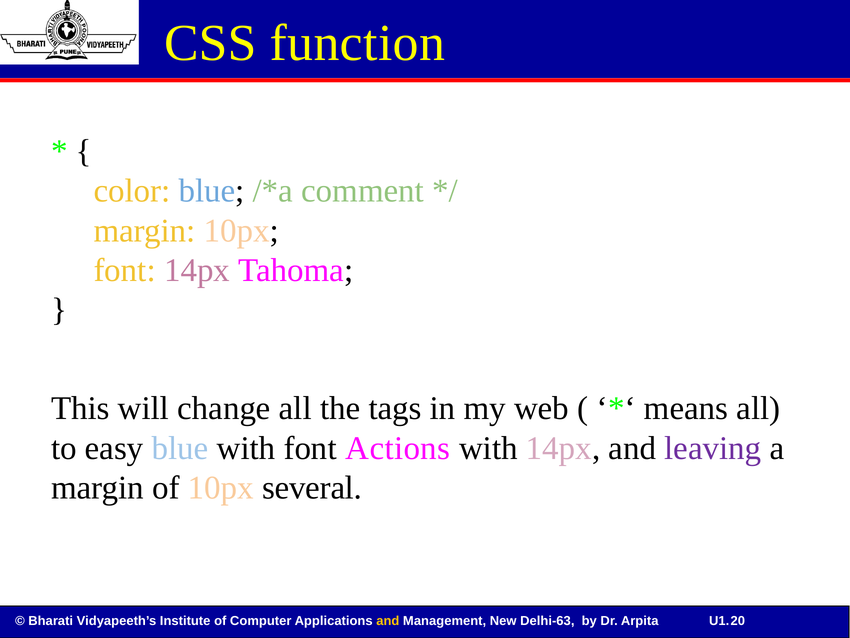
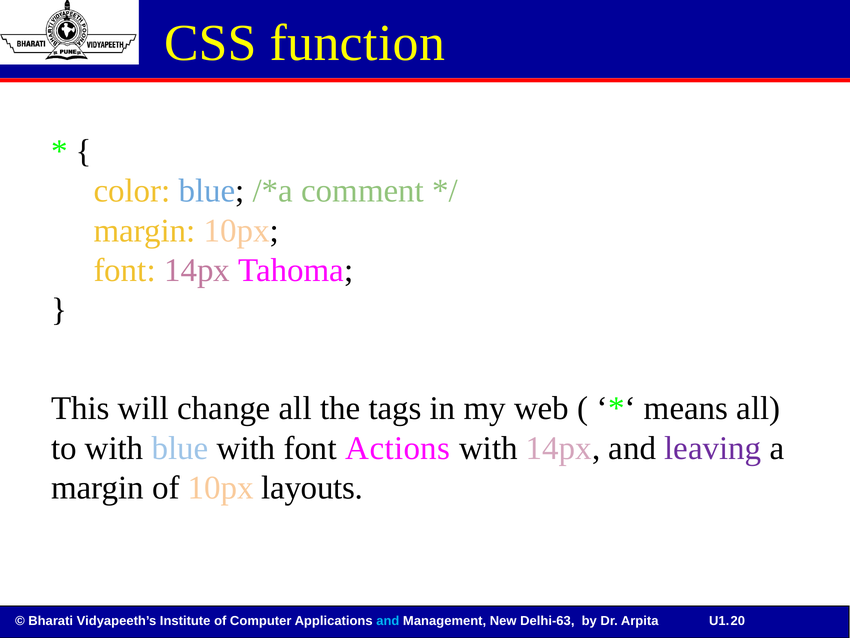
to easy: easy -> with (114, 448)
several: several -> layouts (312, 487)
and colour: yellow -> light blue (388, 620)
